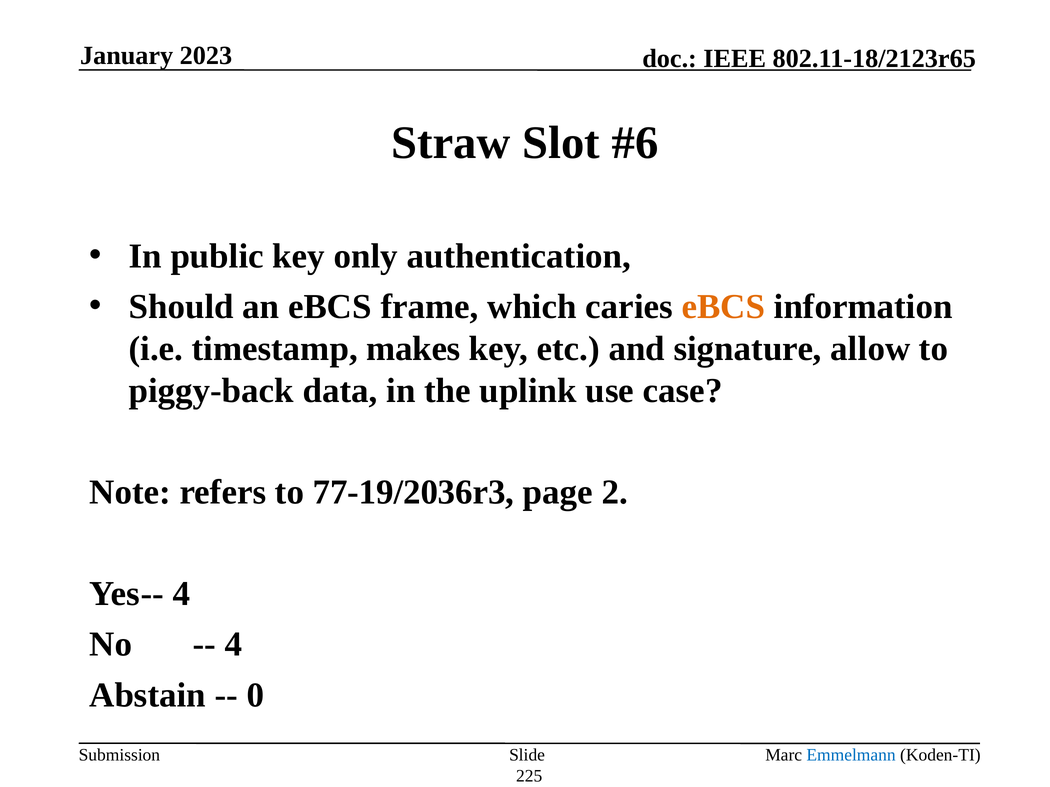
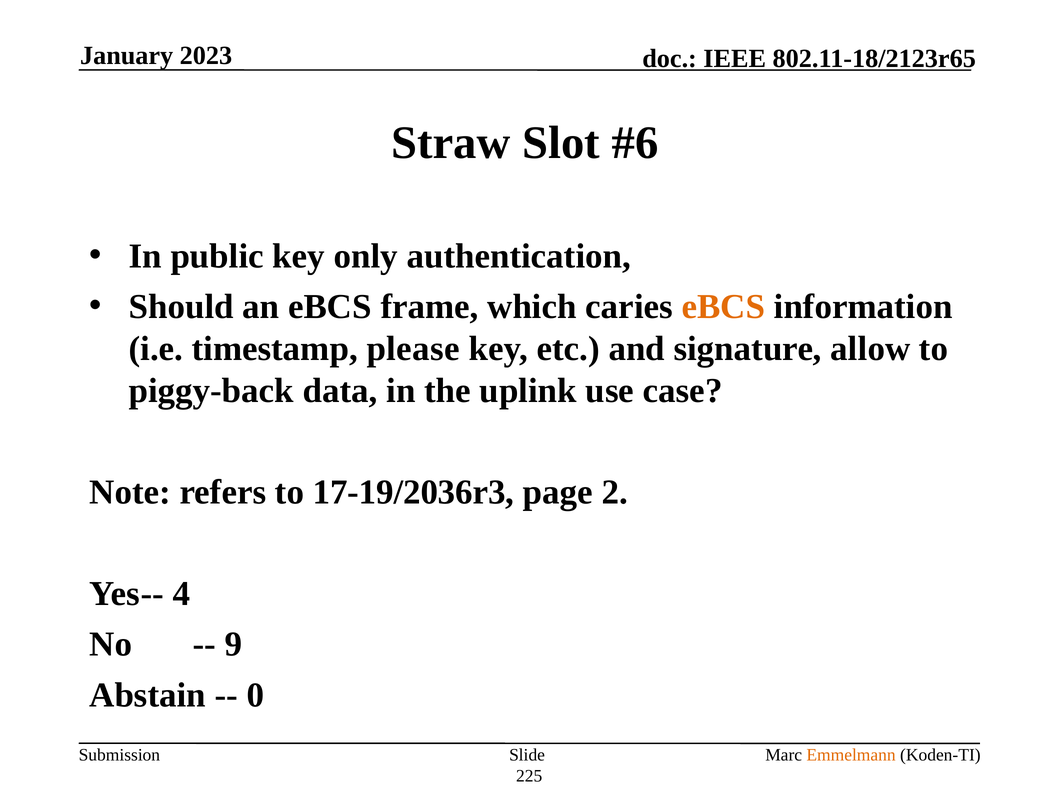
makes: makes -> please (413, 349)
77-19/2036r3: 77-19/2036r3 -> 17-19/2036r3 (413, 493)
4: 4 -> 9 (233, 645)
Emmelmann colour: blue -> orange (851, 755)
